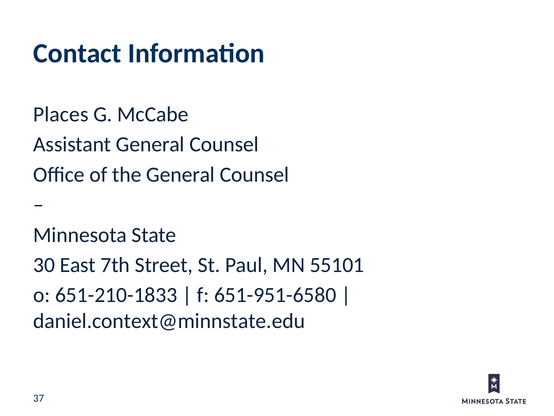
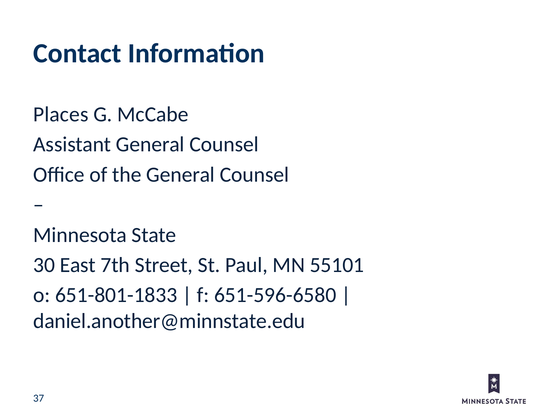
651-210-1833: 651-210-1833 -> 651-801-1833 (116, 295)
651-951-6580: 651-951-6580 -> 651-596-6580 (275, 295)
daniel.context@minnstate.edu: daniel.context@minnstate.edu -> daniel.another@minnstate.edu (169, 321)
